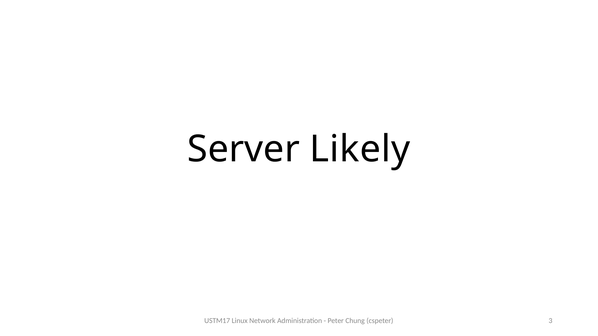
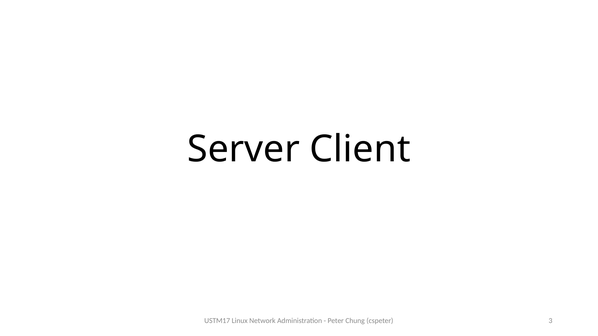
Likely: Likely -> Client (360, 149)
